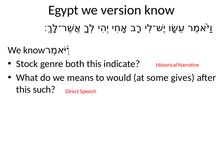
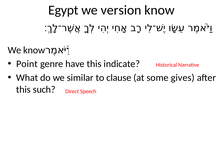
Stock: Stock -> Point (27, 64)
both: both -> have (75, 64)
means: means -> similar (80, 78)
would: would -> clause (119, 78)
